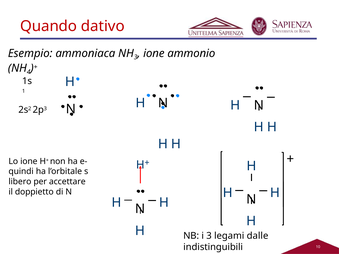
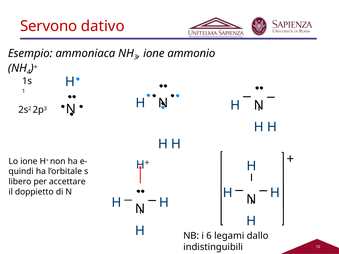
Quando: Quando -> Servono (49, 26)
i 3: 3 -> 6 (209, 236)
dalle: dalle -> dallo (258, 236)
